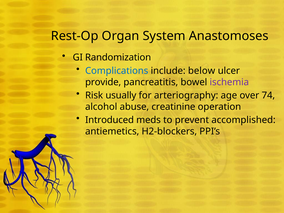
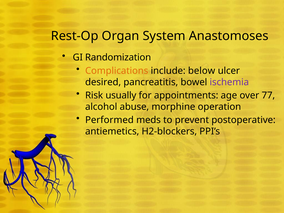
Complications colour: blue -> orange (117, 71)
provide: provide -> desired (103, 82)
arteriography: arteriography -> appointments (186, 95)
74: 74 -> 77 (268, 95)
creatinine: creatinine -> morphine (173, 107)
Introduced: Introduced -> Performed (109, 120)
accomplished: accomplished -> postoperative (243, 120)
